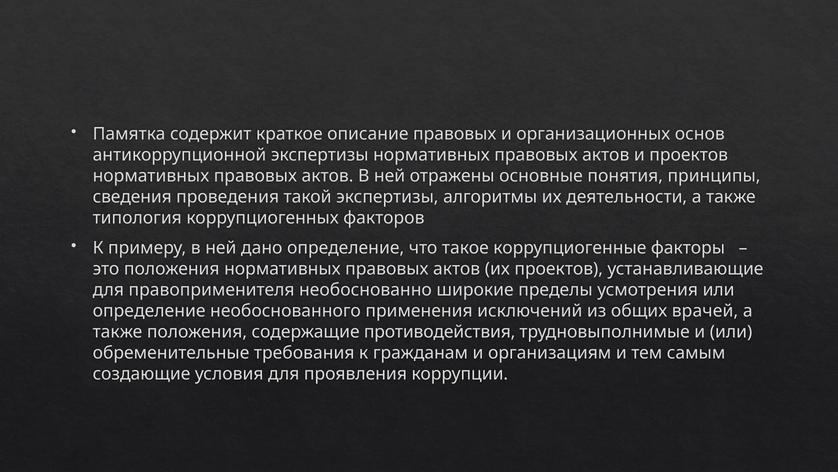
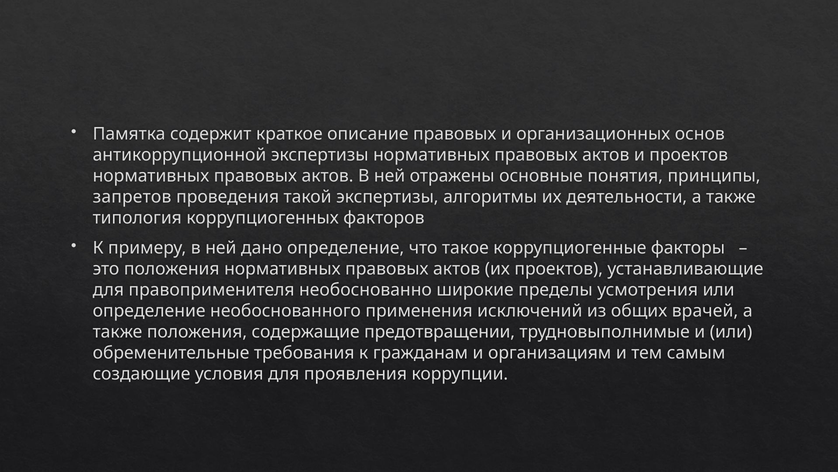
сведения: сведения -> запретов (132, 197)
противодействия: противодействия -> предотвращении (440, 332)
